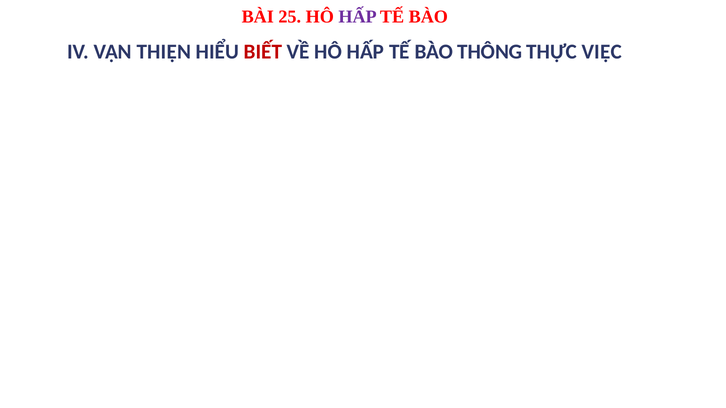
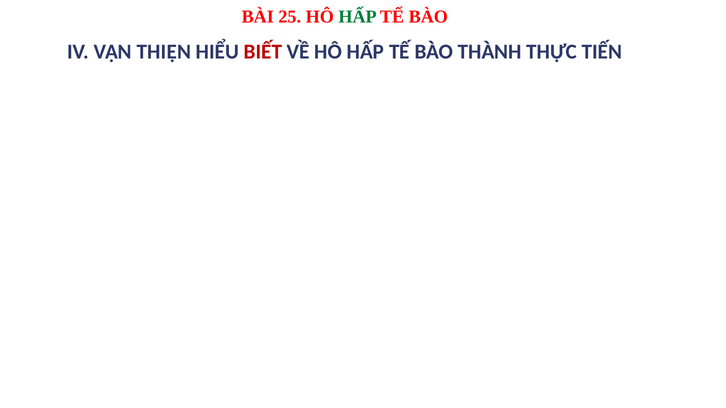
HẤP colour: purple -> green (358, 17)
THÔNG: THÔNG -> THÀNH (490, 52)
VIỆC: VIỆC -> TIẾN (602, 52)
